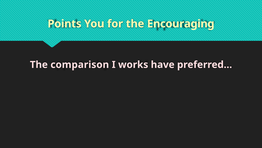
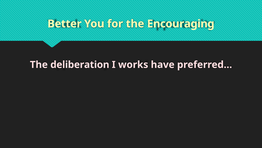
Points: Points -> Better (65, 24)
comparison: comparison -> deliberation (80, 64)
